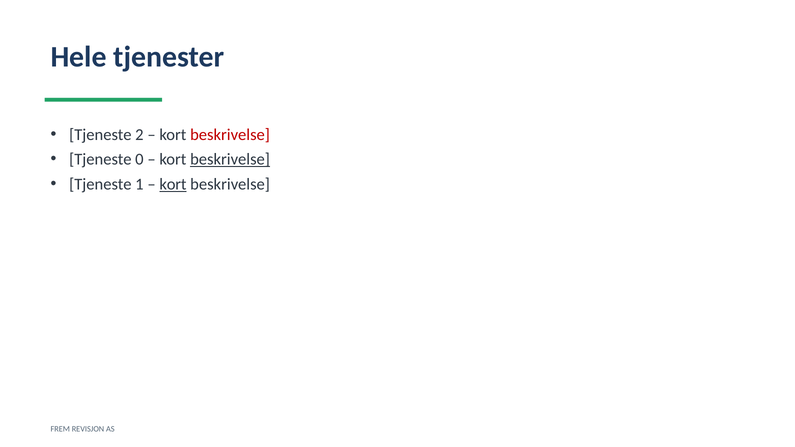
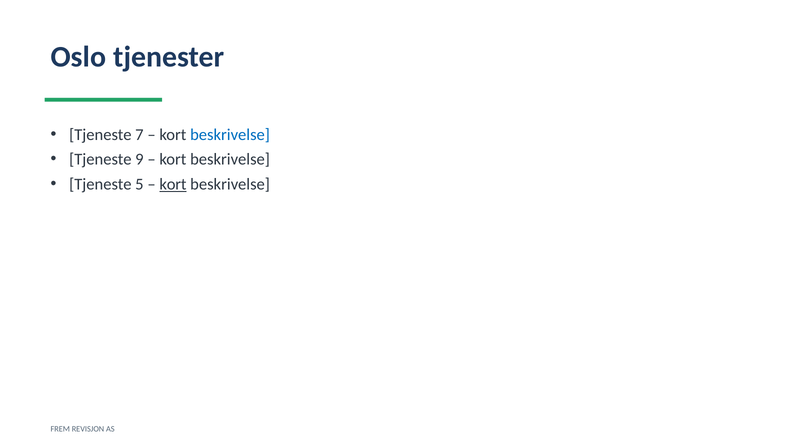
Hele: Hele -> Oslo (78, 57)
2: 2 -> 7 (139, 135)
beskrivelse colour: red -> blue (230, 135)
0: 0 -> 9 (139, 160)
beskrivelse underline: present -> none (230, 160)
1: 1 -> 5 (139, 184)
